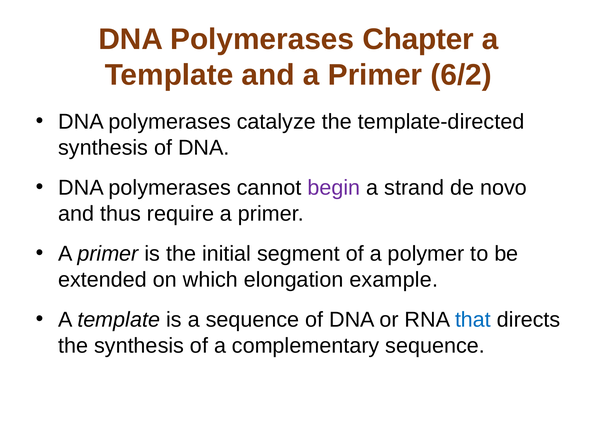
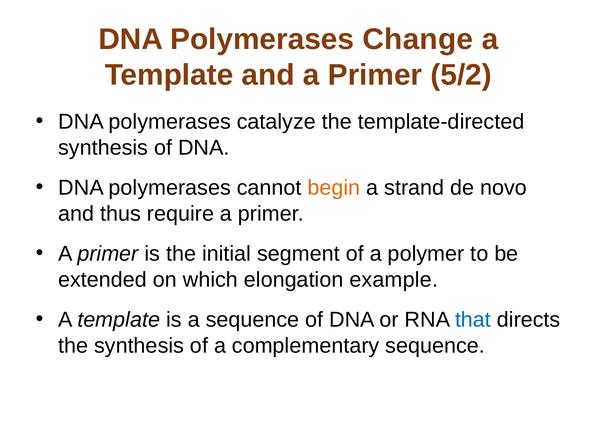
Chapter: Chapter -> Change (418, 39)
6/2: 6/2 -> 5/2 (461, 75)
begin colour: purple -> orange (334, 188)
